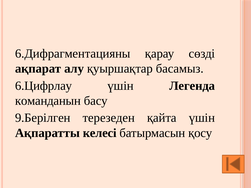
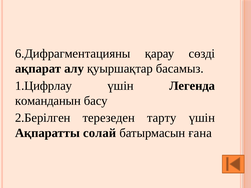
6.Цифрлау: 6.Цифрлау -> 1.Цифрлау (43, 86)
9.Берілген: 9.Берілген -> 2.Берілген (43, 118)
қайта: қайта -> тарту (162, 118)
келесі: келесі -> солай (100, 133)
қосу: қосу -> ғана (200, 133)
